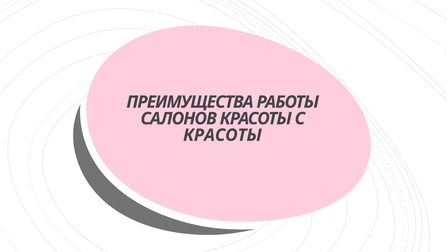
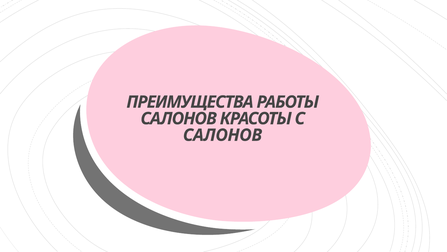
КРАСОТЫ: КРАСОТЫ -> САЛОНОВ (222, 135)
